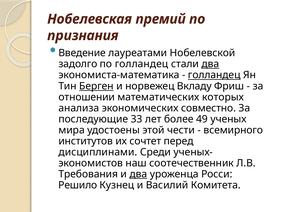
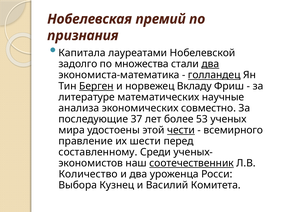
Введение: Введение -> Капитала (82, 53)
по голландец: голландец -> множества (142, 64)
отношении: отношении -> литературе (87, 97)
которых: которых -> научные (223, 97)
33: 33 -> 37 (137, 119)
49: 49 -> 53 (202, 119)
чести underline: none -> present (181, 130)
институтов: институтов -> правление (86, 141)
сочтет: сочтет -> шести (145, 141)
дисциплинами: дисциплинами -> составленному (98, 152)
соотечественник underline: none -> present (192, 163)
Требования: Требования -> Количество (88, 174)
два underline: present -> none (138, 174)
Решило: Решило -> Выбора (78, 185)
